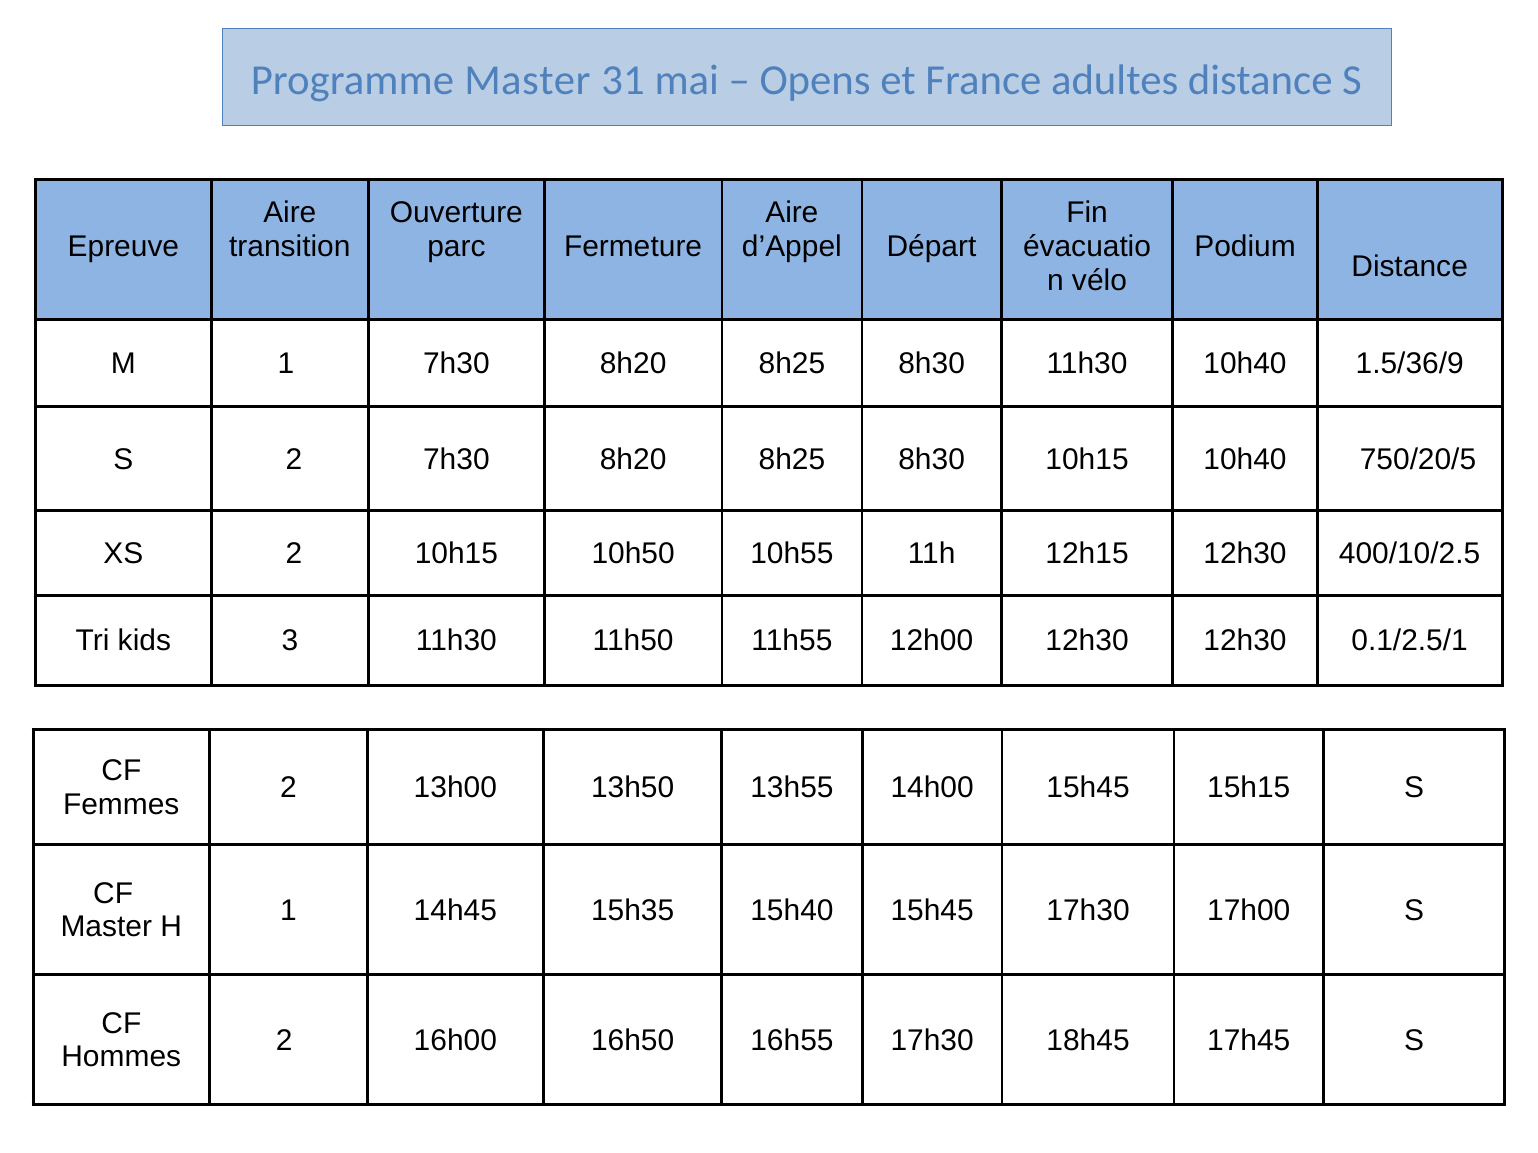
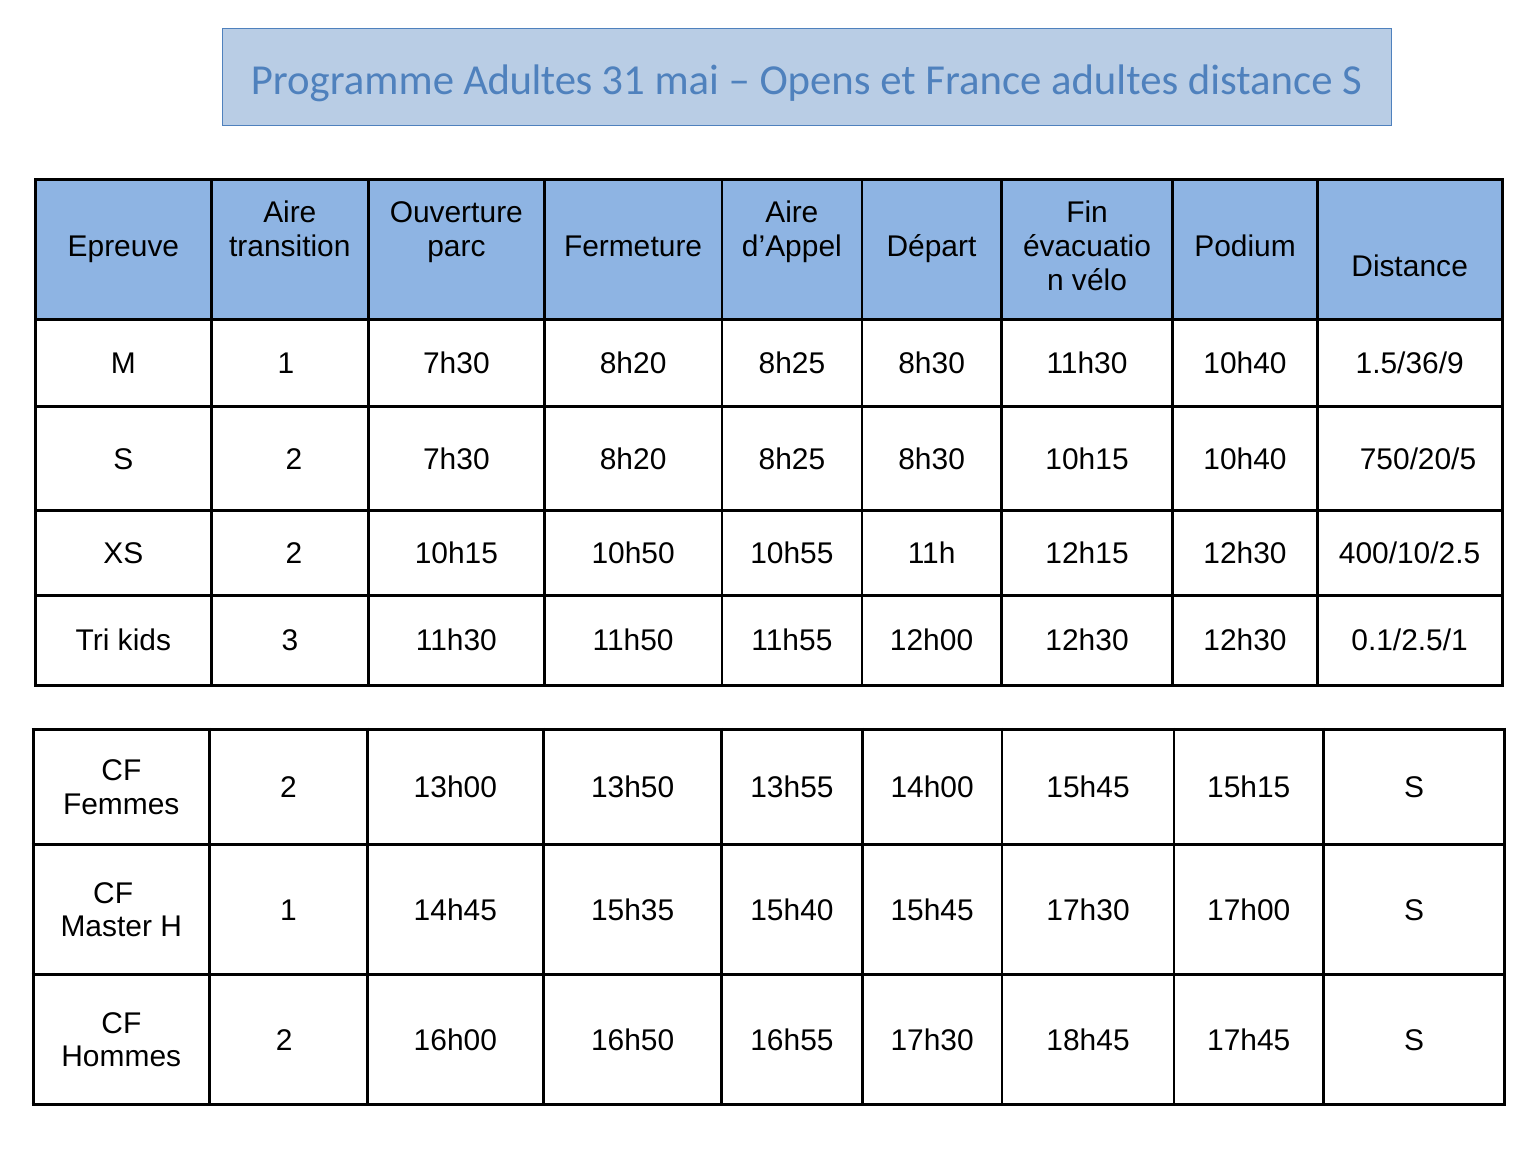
Programme Master: Master -> Adultes (528, 80)
